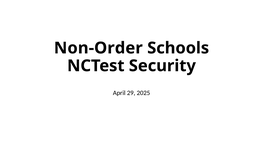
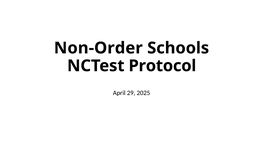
Security: Security -> Protocol (162, 66)
